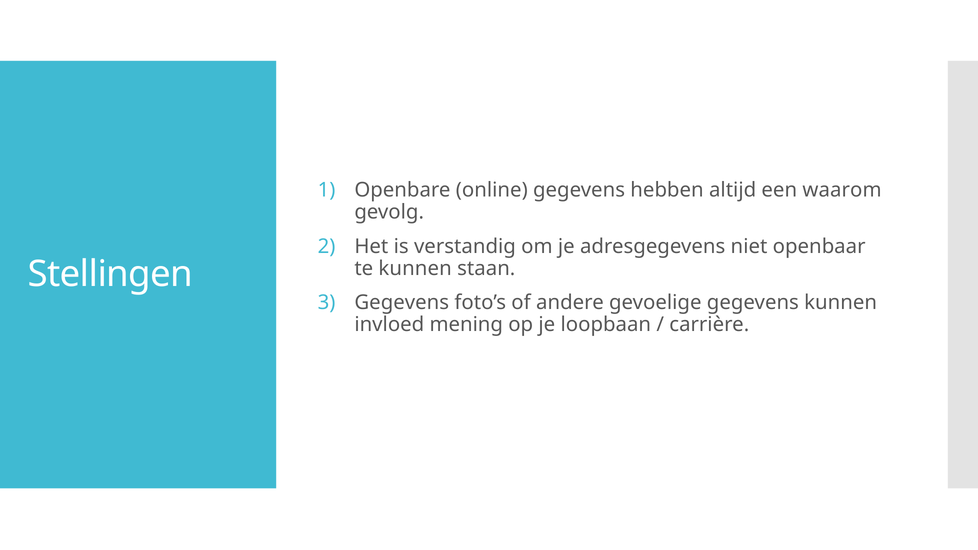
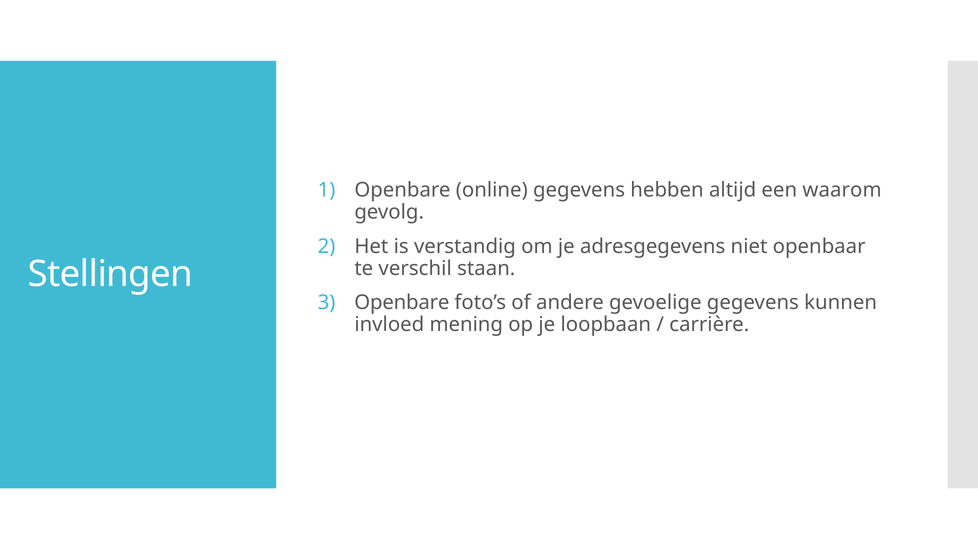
te kunnen: kunnen -> verschil (415, 268)
Gegevens: Gegevens -> Openbare (402, 303)
